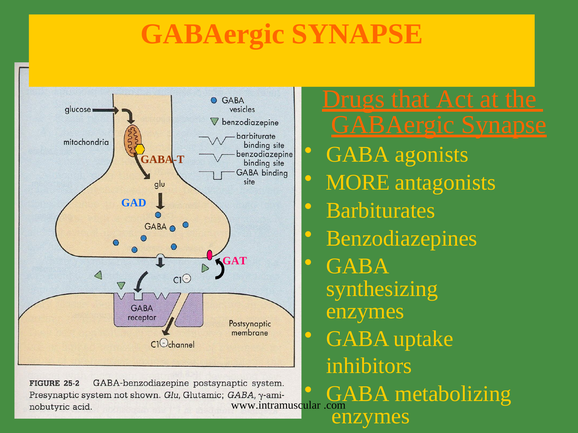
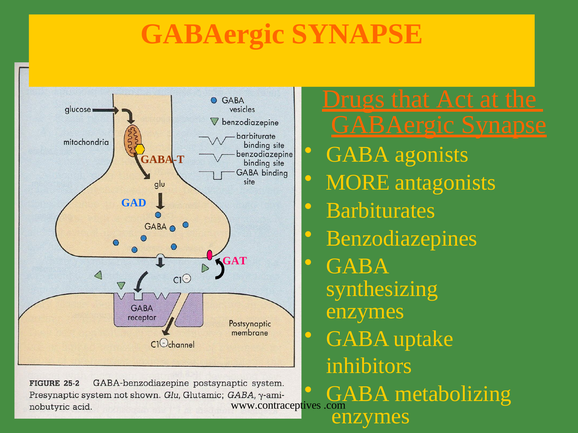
www.intramuscular: www.intramuscular -> www.contraceptives (276, 405)
